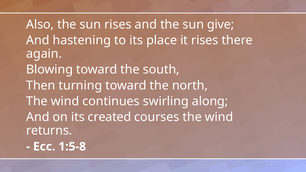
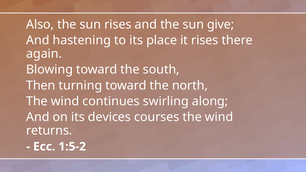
created: created -> devices (109, 117)
1:5-8: 1:5-8 -> 1:5-2 (72, 147)
